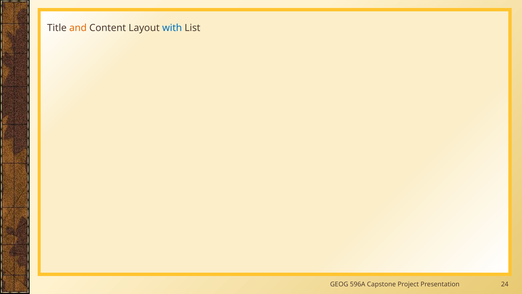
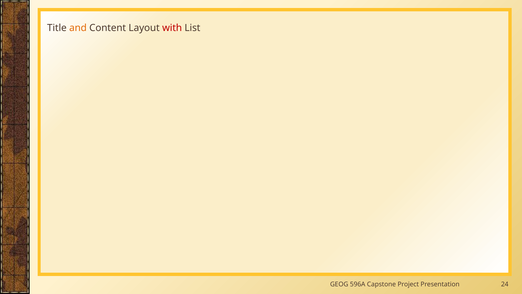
with colour: blue -> red (172, 28)
